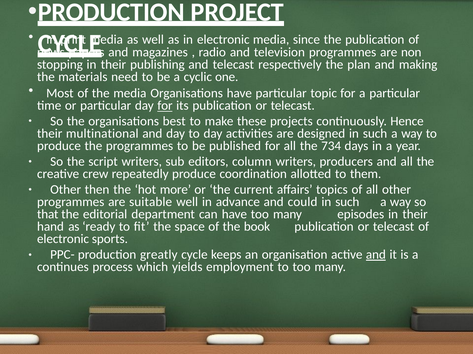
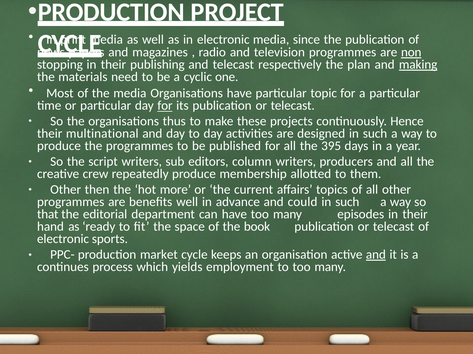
non underline: none -> present (411, 52)
making underline: none -> present (418, 65)
best: best -> thus (174, 121)
734: 734 -> 395 (331, 146)
coordination: coordination -> membership (253, 174)
suitable: suitable -> beneﬁts (151, 202)
greatly: greatly -> market (159, 255)
